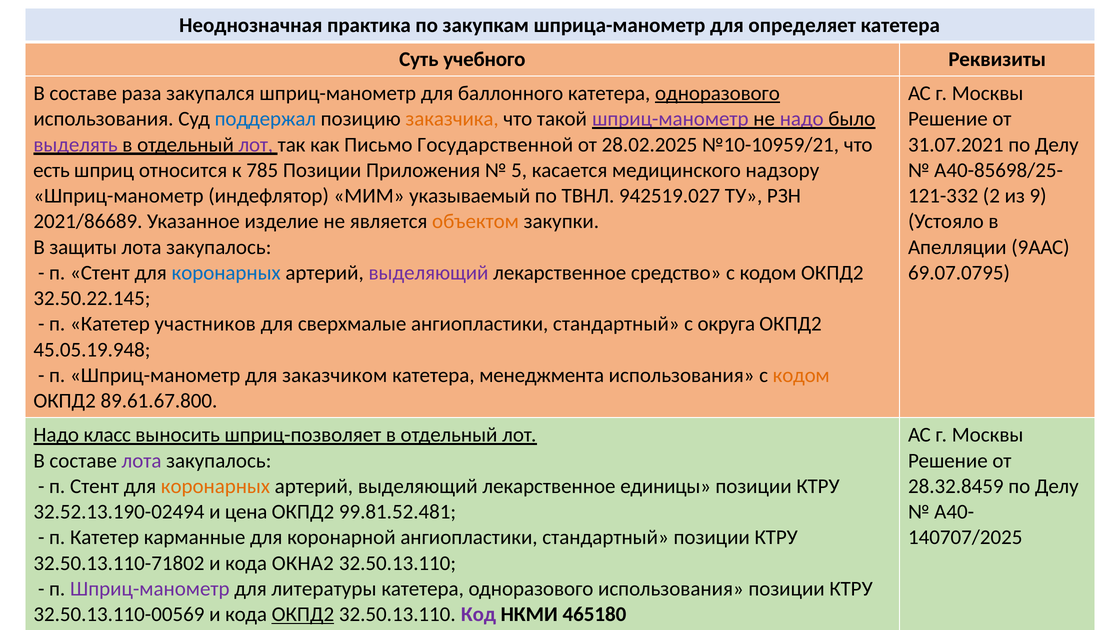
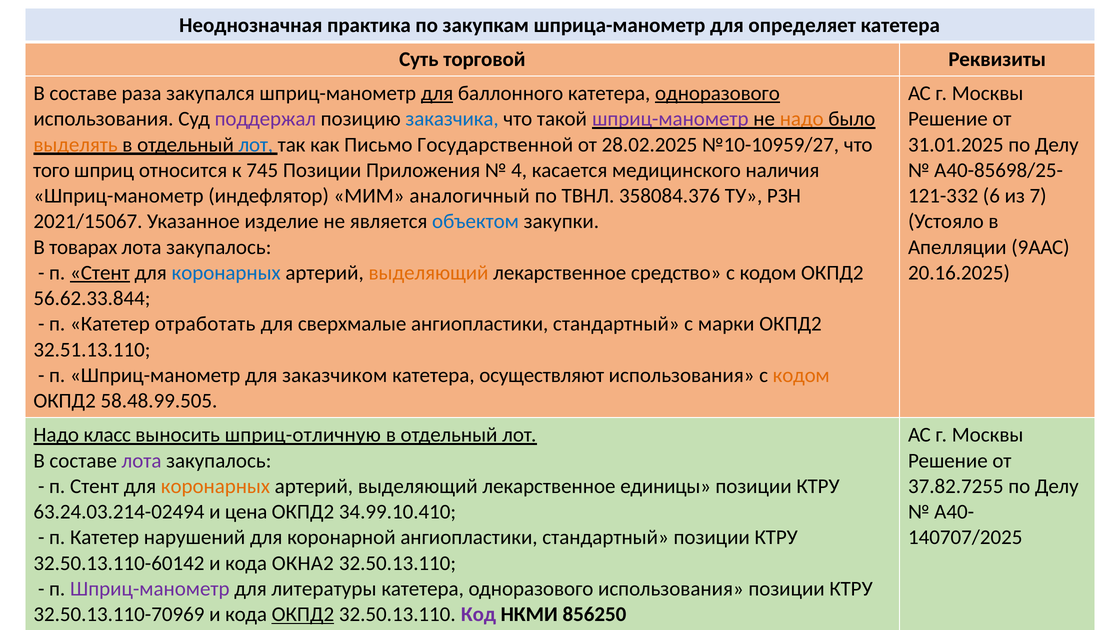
учебного: учебного -> торговой (484, 59)
для underline: none -> present (437, 93)
поддержал colour: blue -> purple (265, 119)
заказчика colour: orange -> blue (452, 119)
надо colour: purple -> orange (802, 119)
выделять colour: purple -> orange (76, 145)
лот colour: purple -> blue (256, 145)
№10-10959/21: №10-10959/21 -> №10-10959/27 (771, 145)
31.07.2021: 31.07.2021 -> 31.01.2025 (956, 145)
есть: есть -> того (51, 170)
785: 785 -> 745 (262, 170)
5: 5 -> 4 (519, 170)
надзору: надзору -> наличия (783, 170)
указываемый: указываемый -> аналогичный (470, 196)
942519.027: 942519.027 -> 358084.376 (670, 196)
2: 2 -> 6 (991, 196)
9: 9 -> 7 (1038, 196)
2021/86689: 2021/86689 -> 2021/15067 (88, 221)
объектом colour: orange -> blue (476, 221)
защиты: защиты -> товарах (83, 247)
Стент underline: none -> present (100, 273)
выделяющий colour: purple -> orange (429, 273)
69.07.0795: 69.07.0795 -> 20.16.2025 (959, 273)
32.50.22.145: 32.50.22.145 -> 56.62.33.844 (92, 298)
участников: участников -> отработать (205, 324)
округа: округа -> марки (726, 324)
45.05.19.948: 45.05.19.948 -> 32.51.13.110 (92, 350)
менеджмента: менеджмента -> осуществляют (542, 375)
89.61.67.800: 89.61.67.800 -> 58.48.99.505 (159, 401)
шприц-позволяет: шприц-позволяет -> шприц-отличную (303, 435)
28.32.8459: 28.32.8459 -> 37.82.7255 (956, 486)
32.52.13.190-02494: 32.52.13.190-02494 -> 63.24.03.214-02494 (119, 512)
99.81.52.481: 99.81.52.481 -> 34.99.10.410 (398, 512)
карманные: карманные -> нарушений (195, 537)
32.50.13.110-71802: 32.50.13.110-71802 -> 32.50.13.110-60142 (119, 563)
32.50.13.110-00569: 32.50.13.110-00569 -> 32.50.13.110-70969 (119, 614)
465180: 465180 -> 856250 (594, 614)
